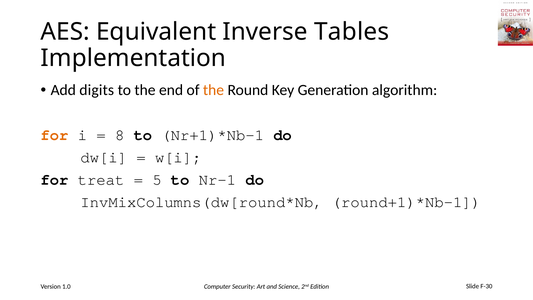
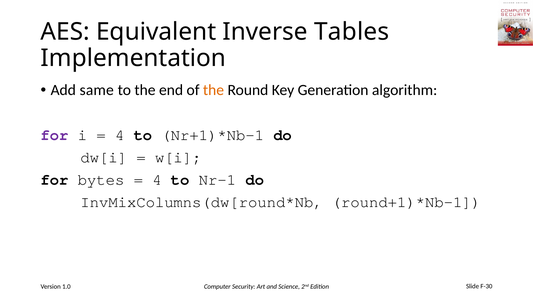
digits: digits -> same (97, 90)
for colour: orange -> purple (55, 135)
8: 8 -> 4 (120, 135)
treat: treat -> bytes (101, 180)
5: 5 -> 4 (157, 180)
